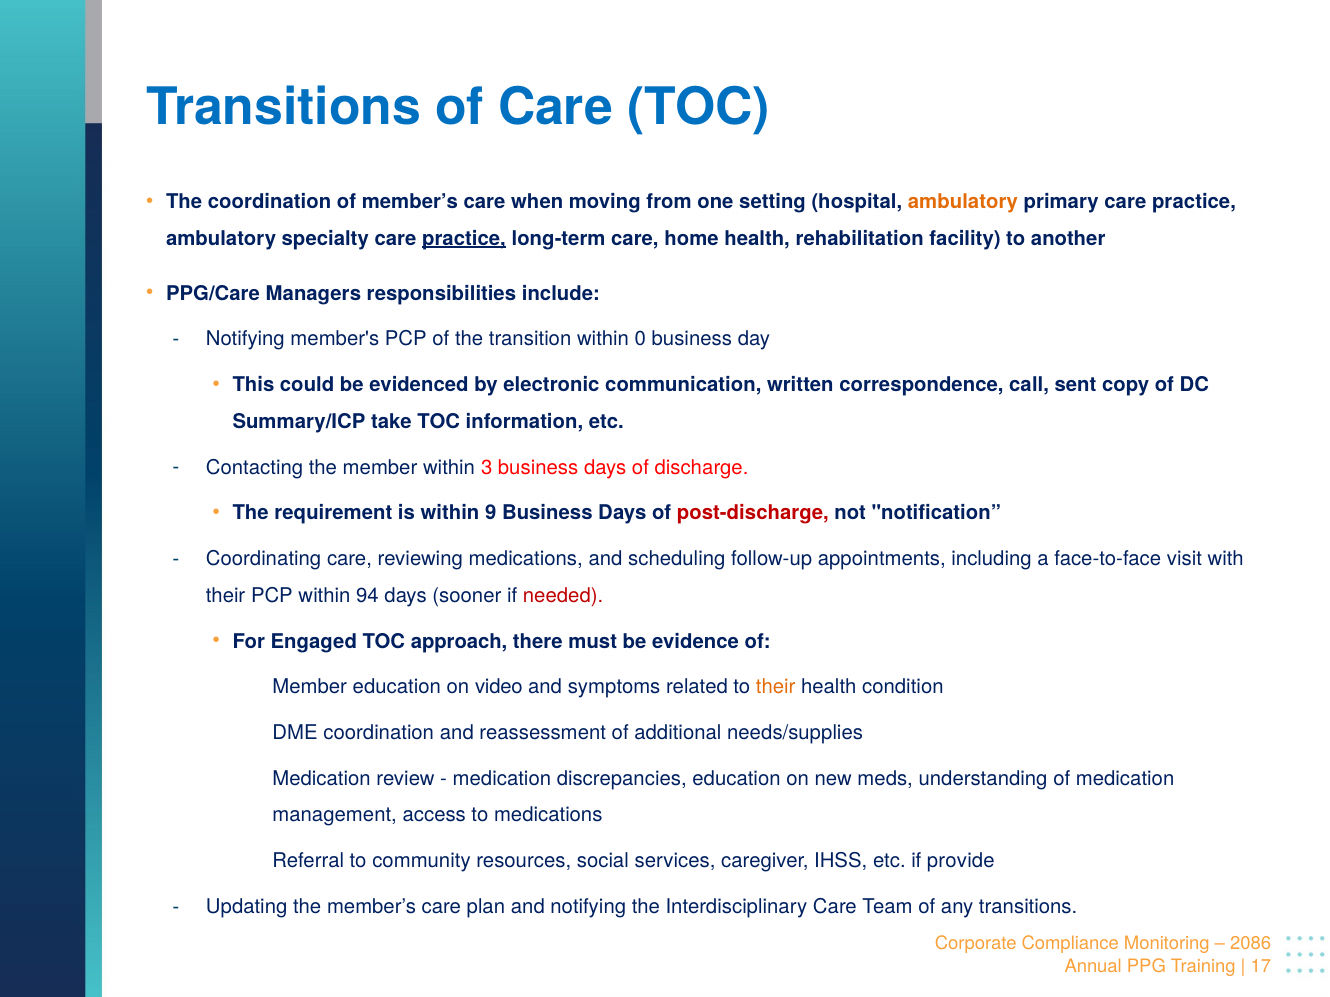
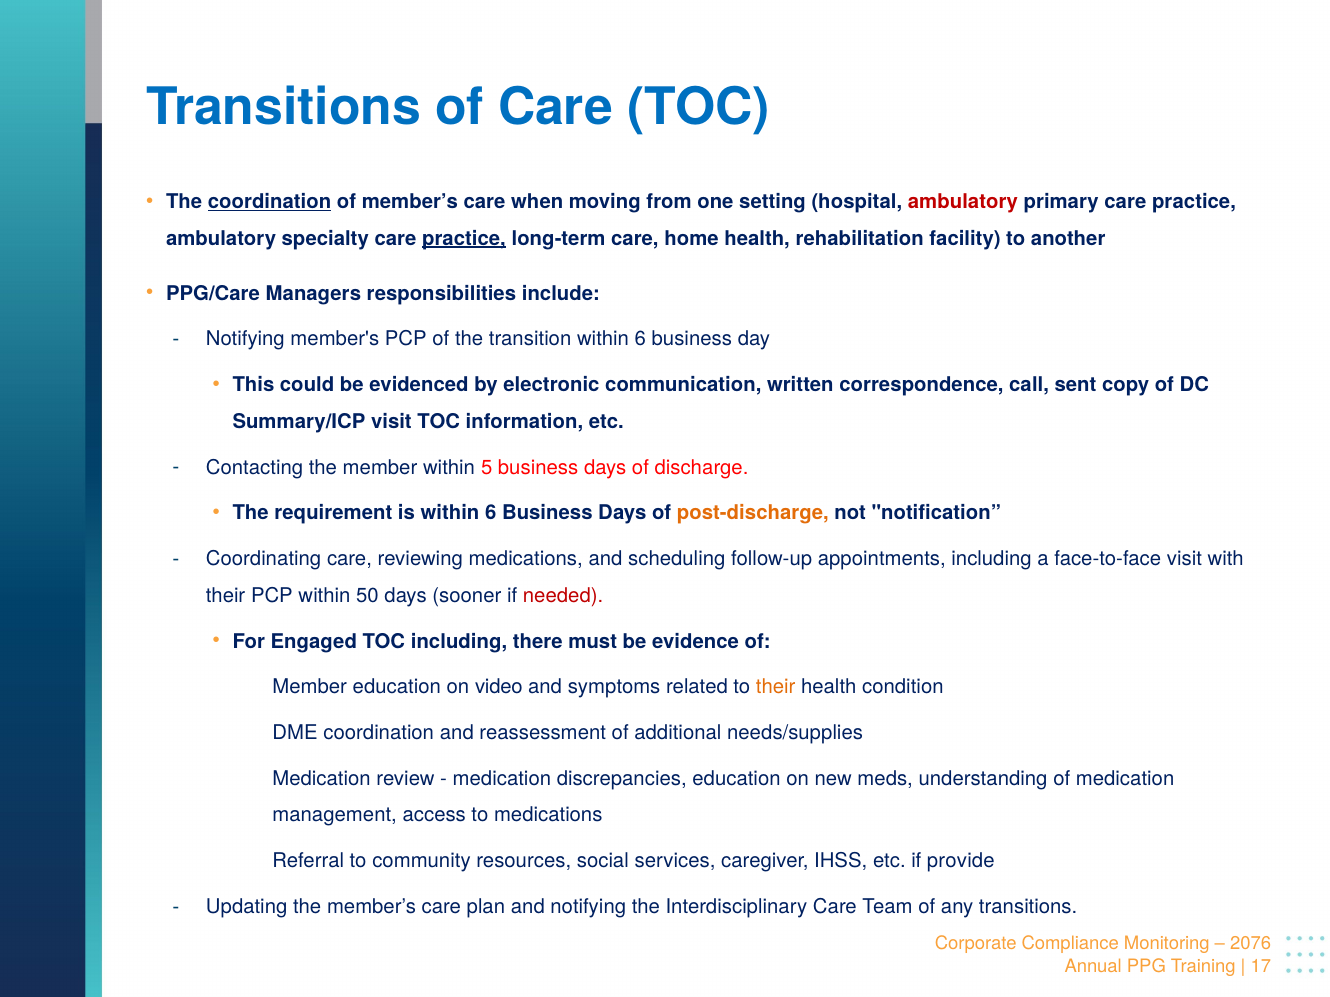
coordination underline: none -> present (270, 202)
ambulatory colour: orange -> red (963, 202)
transition within 0: 0 -> 6 (640, 339)
Summary/ICP take: take -> visit (391, 422)
3: 3 -> 5 (487, 468)
is within 9: 9 -> 6 (491, 513)
post-discharge colour: red -> orange (753, 513)
94: 94 -> 50 (367, 596)
TOC approach: approach -> including (459, 642)
2086: 2086 -> 2076 (1251, 944)
